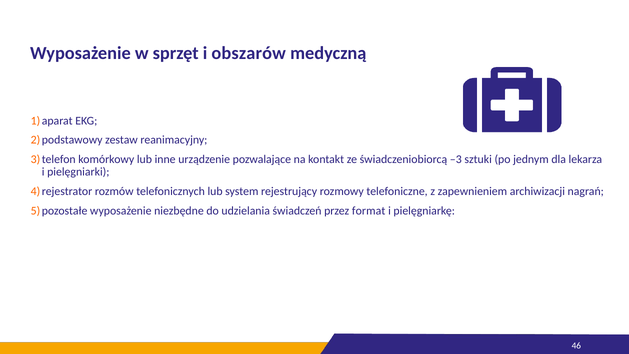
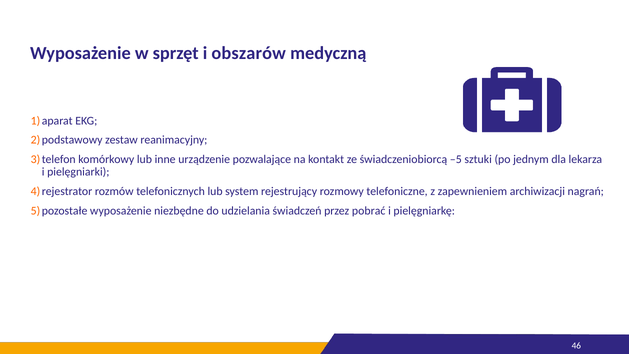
‒3: ‒3 -> ‒5 (456, 159)
format: format -> pobrać (369, 211)
